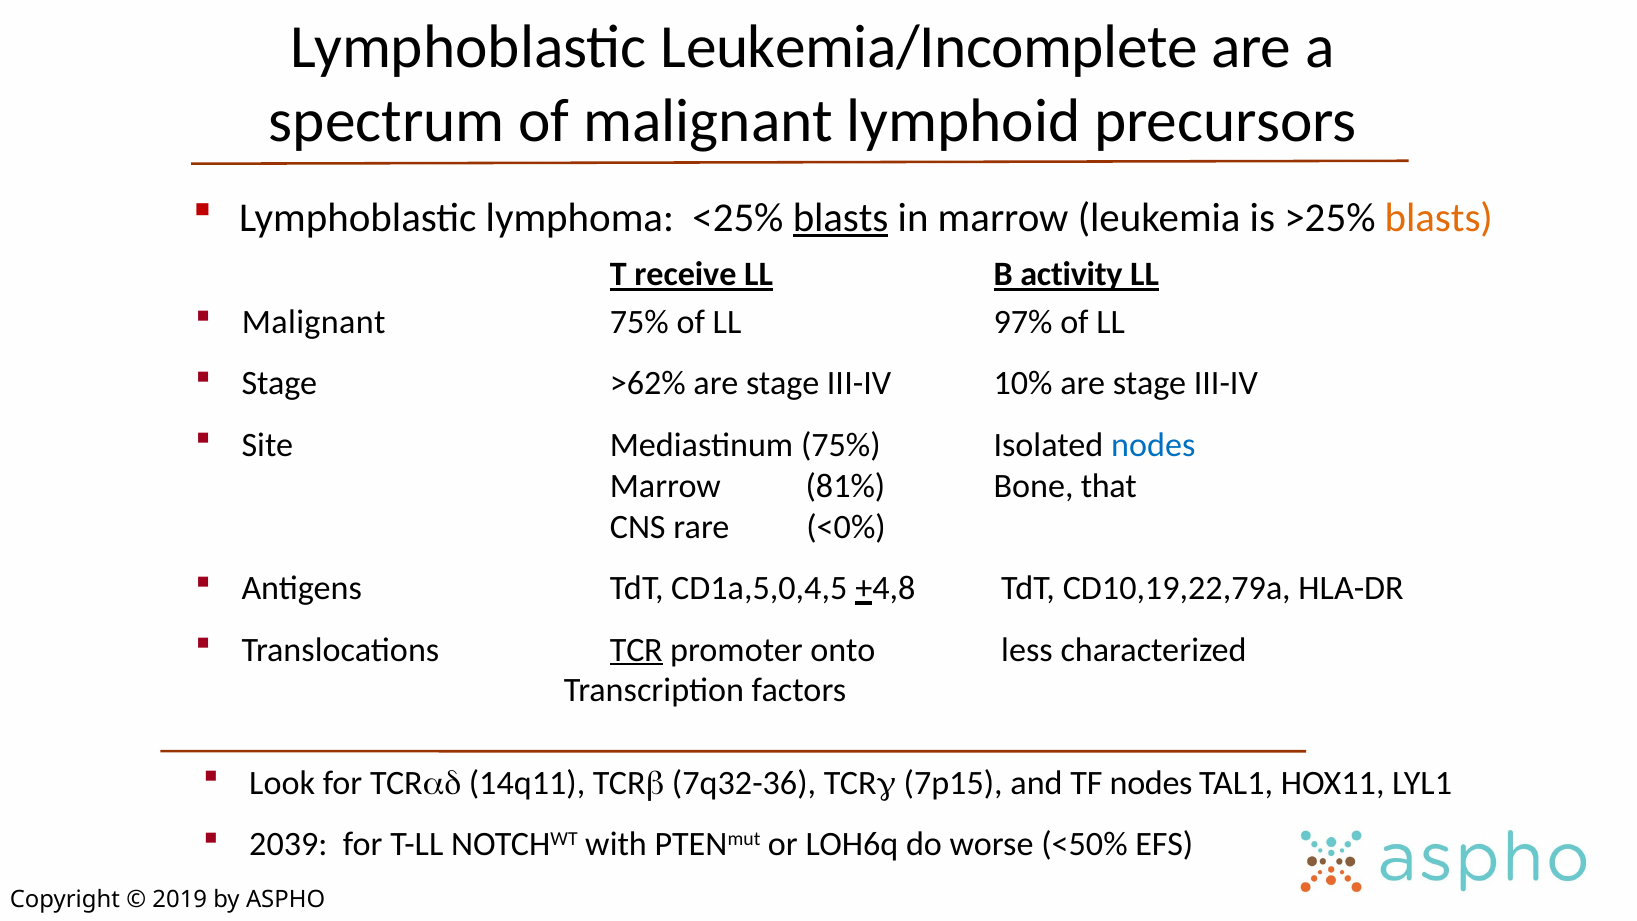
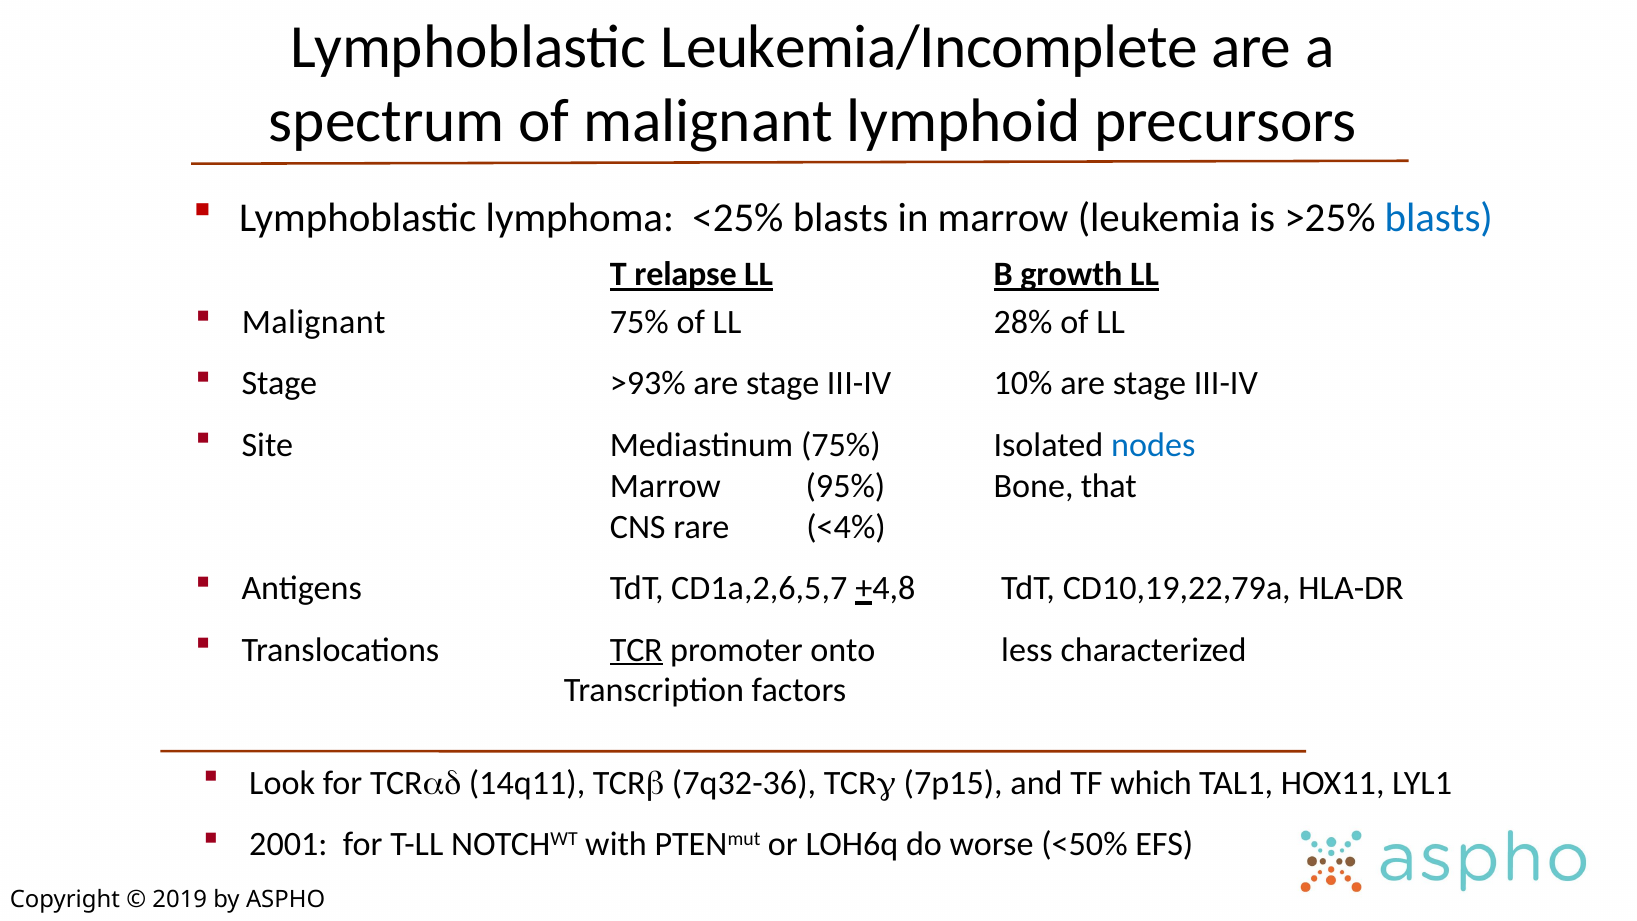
blasts underline: present -> none (841, 218)
blasts colour: orange -> blue (1439, 218)
receive: receive -> relapse (686, 274)
activity: activity -> growth (1071, 274)
97%: 97% -> 28% (1023, 322)
>62%: >62% -> >93% (648, 384)
81%: 81% -> 95% (845, 486)
<0%: <0% -> <4% (846, 527)
CD1a,5,0,4,5: CD1a,5,0,4,5 -> CD1a,2,6,5,7 (759, 588)
TF nodes: nodes -> which (1151, 783)
2039: 2039 -> 2001 (288, 844)
